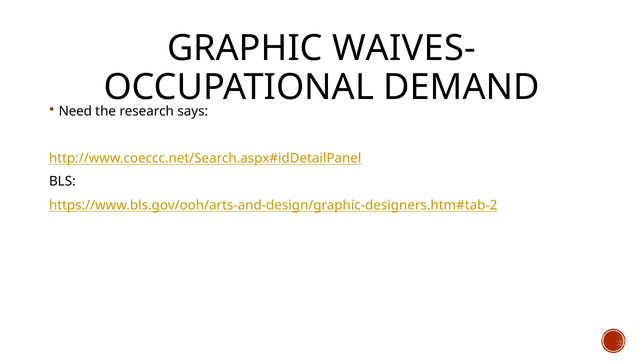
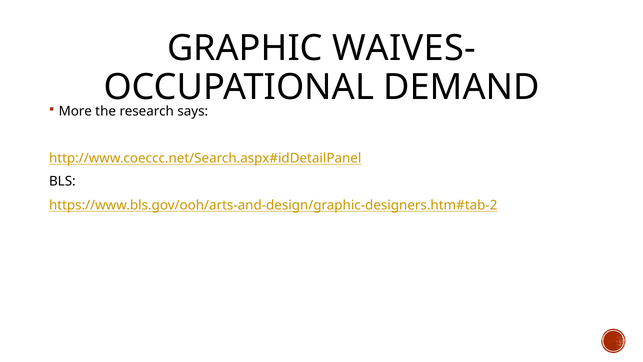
Need: Need -> More (75, 111)
